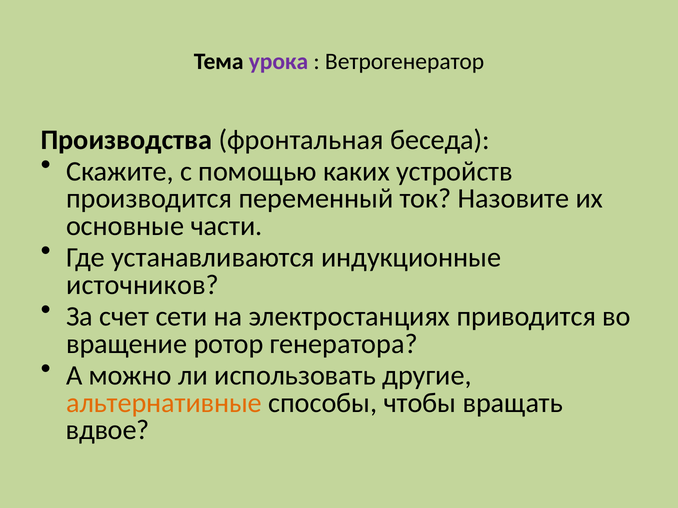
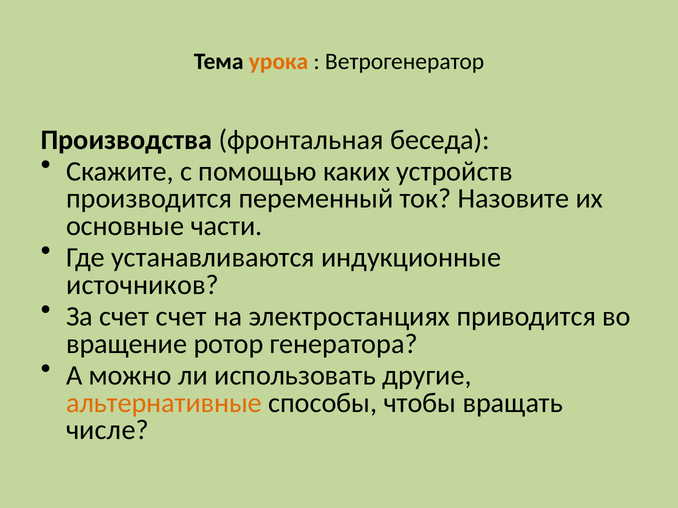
урока colour: purple -> orange (278, 61)
счет сети: сети -> счет (181, 317)
вдвое: вдвое -> числе (107, 430)
